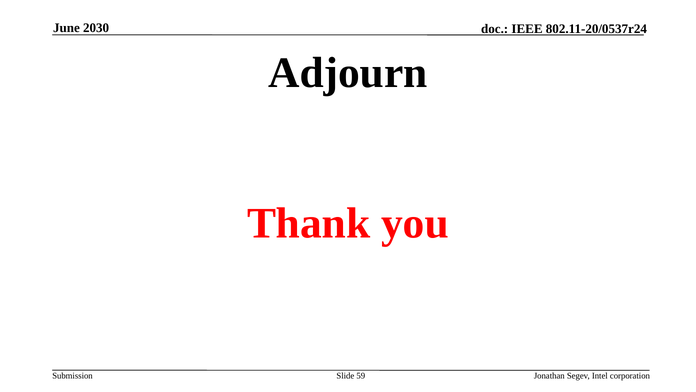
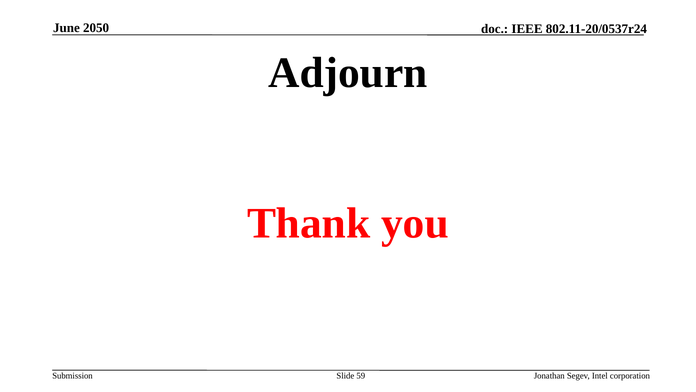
2030: 2030 -> 2050 (96, 28)
